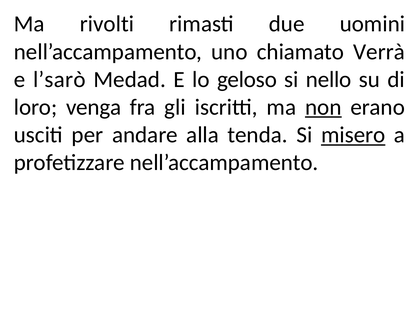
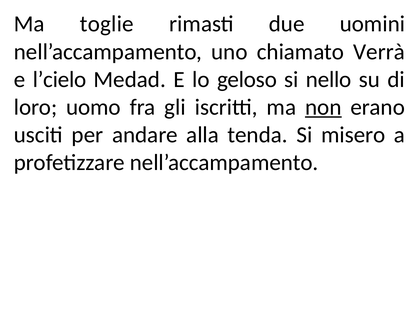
rivolti: rivolti -> toglie (107, 24)
l’sarò: l’sarò -> l’cielo (60, 79)
venga: venga -> uomo (94, 107)
misero underline: present -> none (353, 135)
